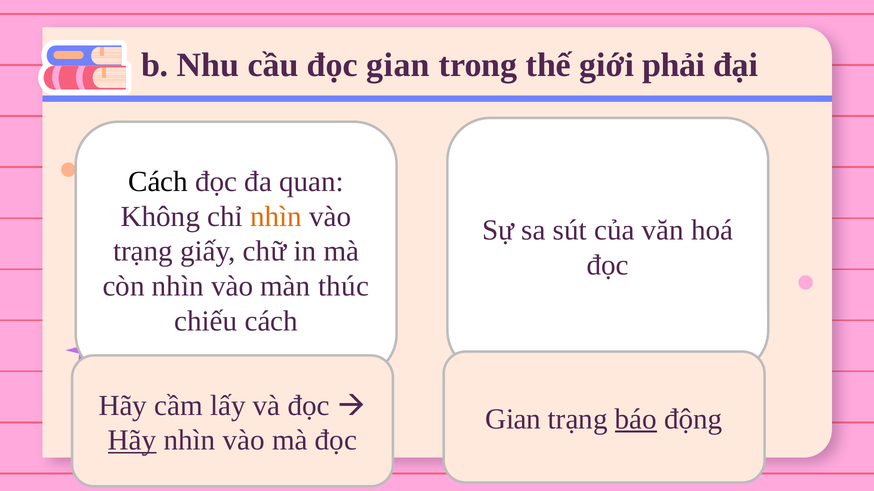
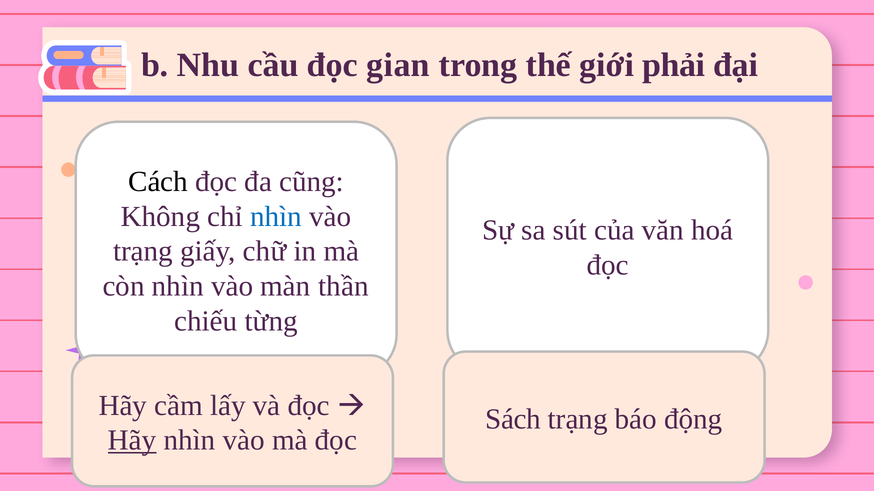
quan: quan -> cũng (312, 182)
nhìn colour: orange -> blue (276, 217)
thúc: thúc -> thần (344, 287)
chiếu cách: cách -> từng (271, 322)
Gian: Gian -> Sách (513, 420)
báo underline: present -> none (636, 420)
